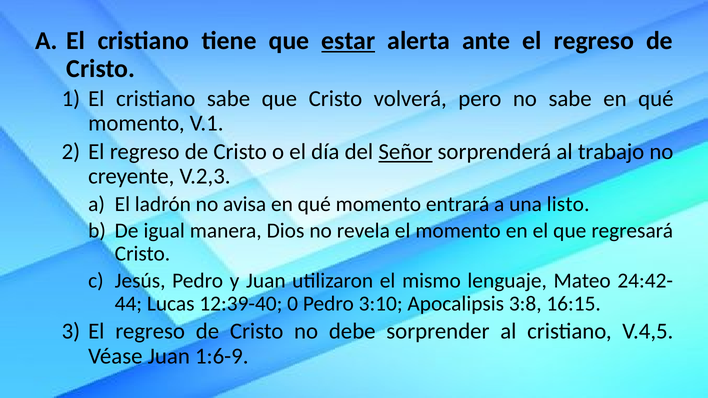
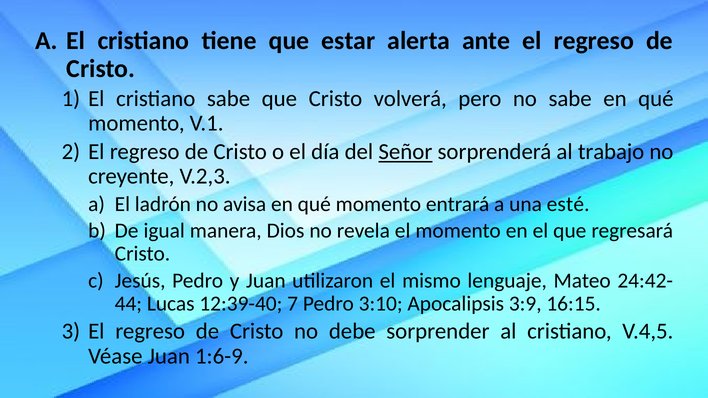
estar underline: present -> none (348, 41)
listo: listo -> esté (568, 204)
0: 0 -> 7 (293, 304)
3:8: 3:8 -> 3:9 (525, 304)
